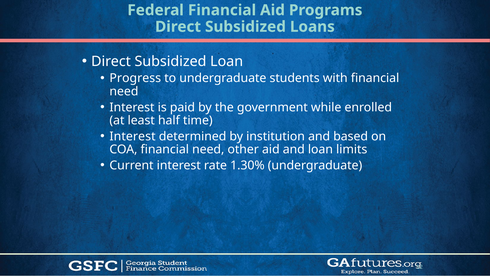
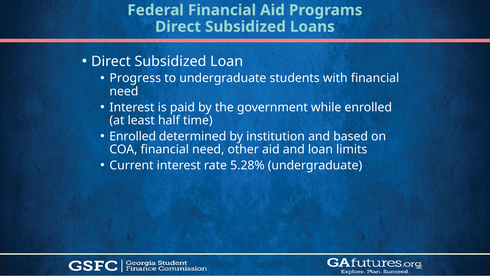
Interest: Interest -> Enrolled (133, 136)
1.30%: 1.30% -> 5.28% (247, 165)
